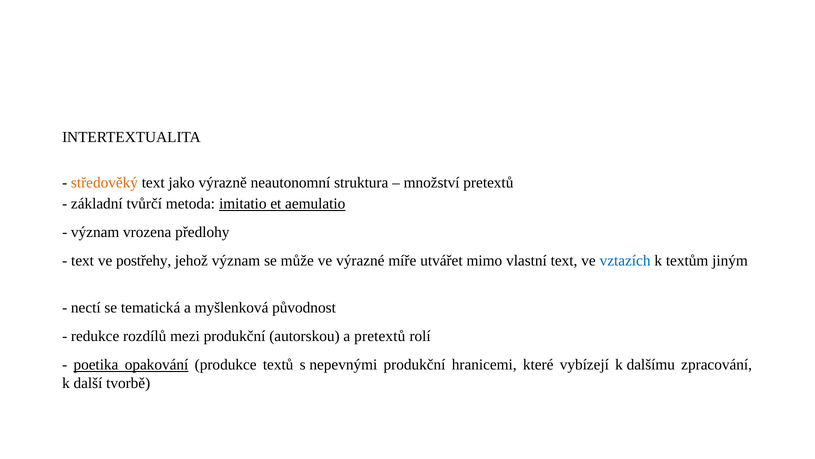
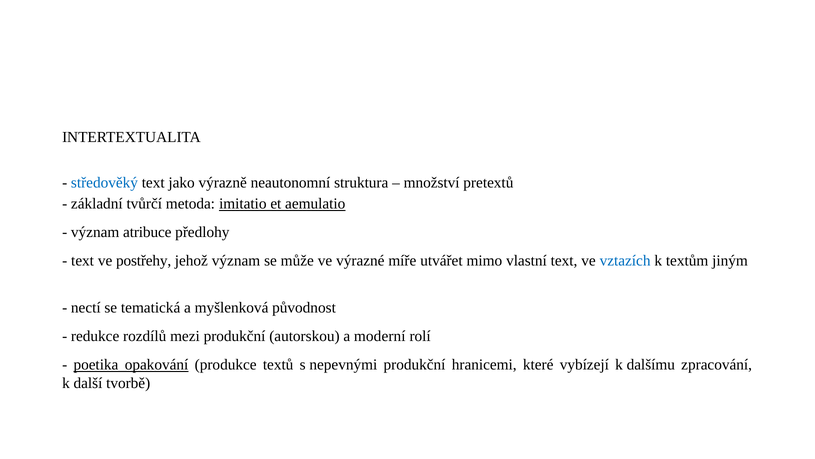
středověký colour: orange -> blue (104, 183)
vrozena: vrozena -> atribuce (147, 232)
a pretextů: pretextů -> moderní (380, 336)
